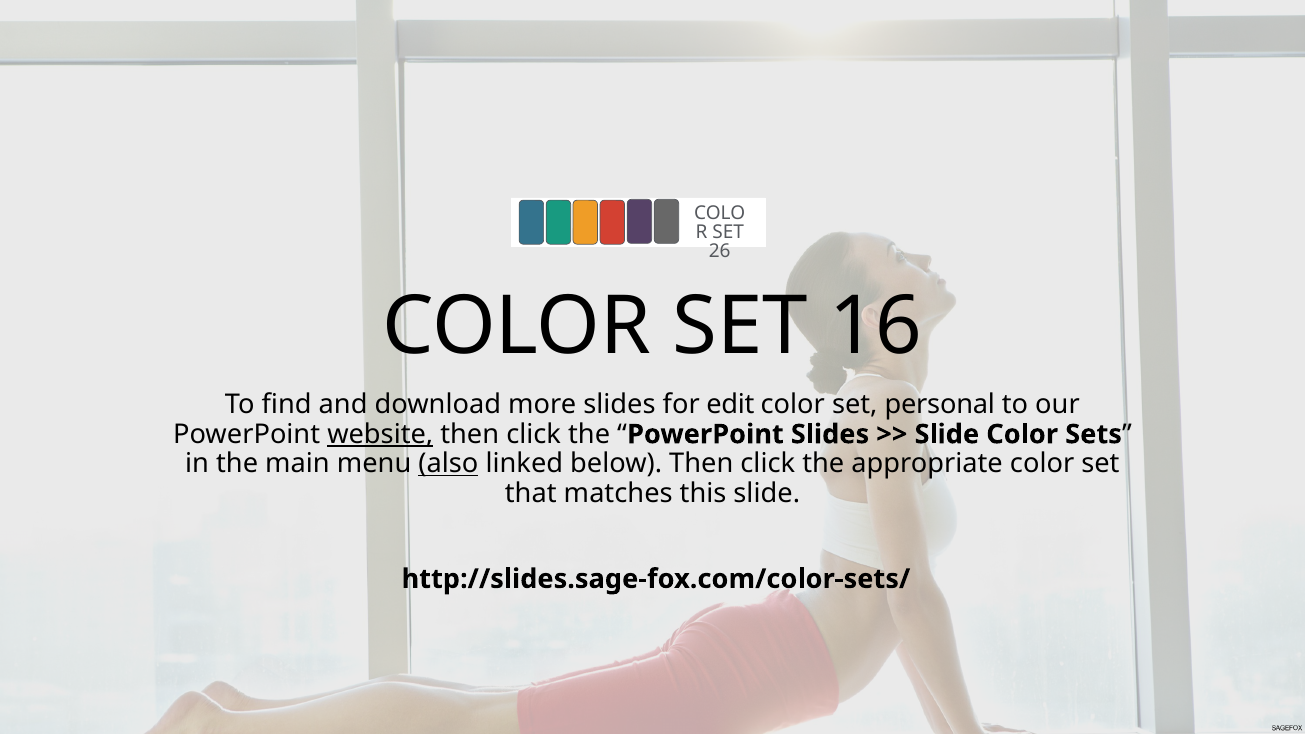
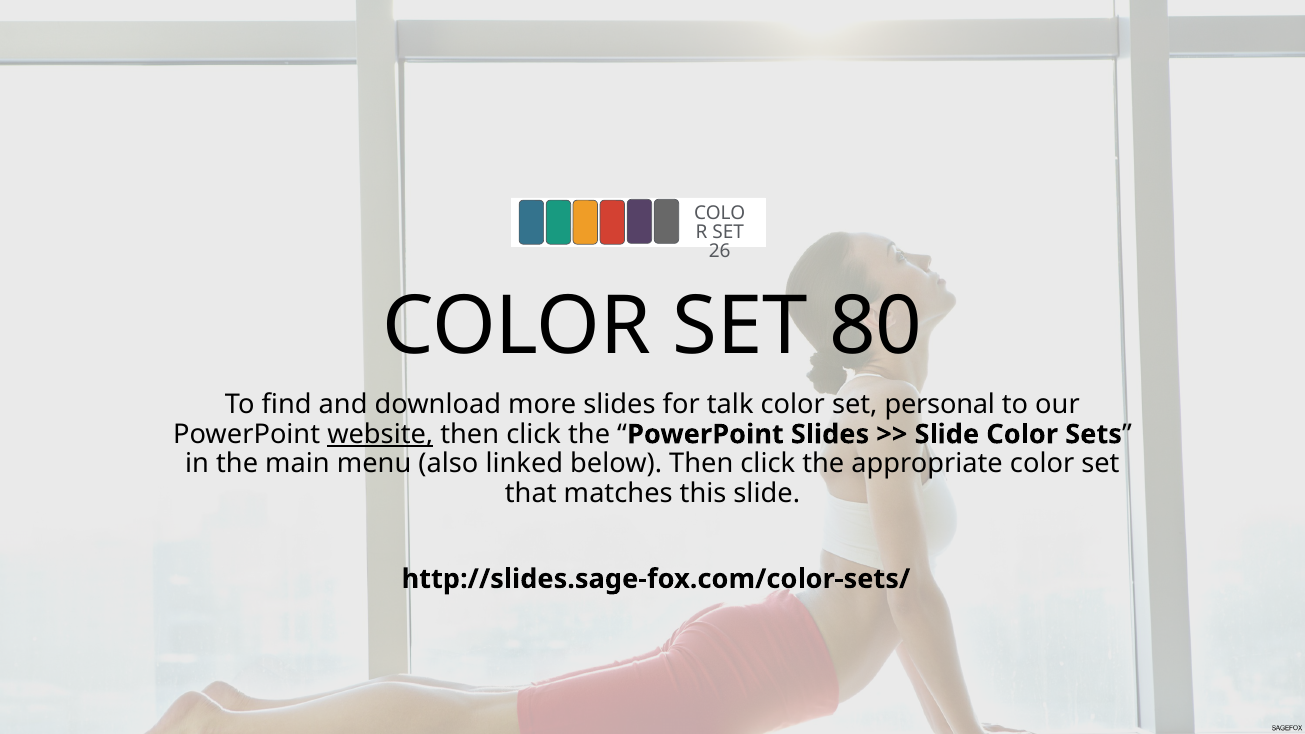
16: 16 -> 80 (876, 326)
edit: edit -> talk (730, 405)
also underline: present -> none (448, 464)
